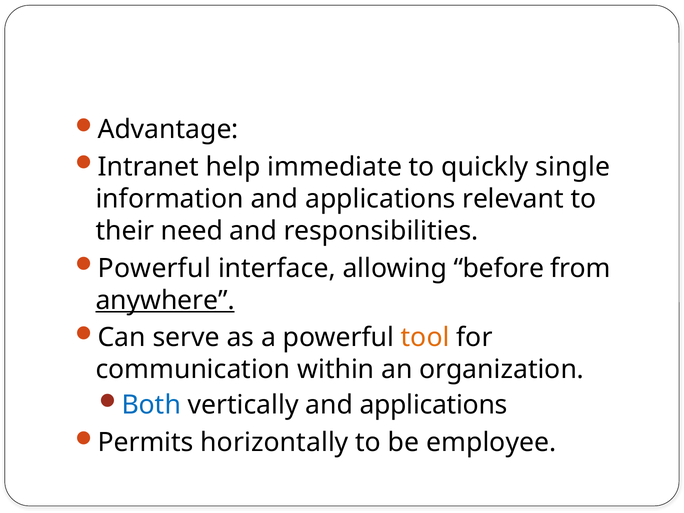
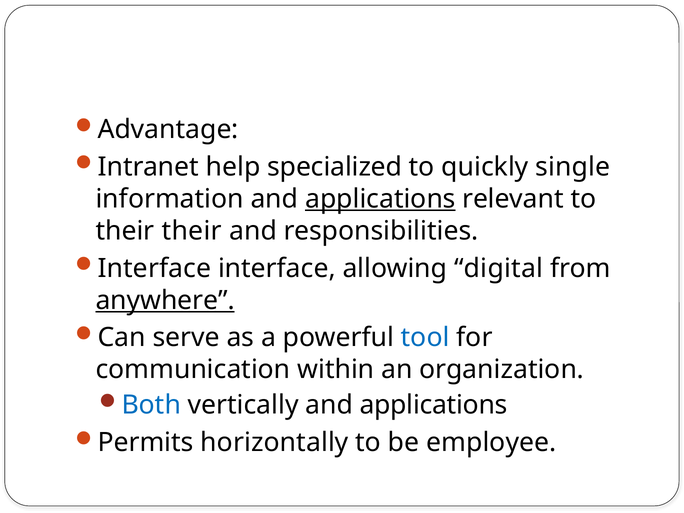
immediate: immediate -> specialized (335, 167)
applications underline: none -> present (380, 199)
their need: need -> their (192, 231)
Powerful: Powerful -> Interface (154, 268)
before: before -> digital (499, 268)
tool colour: orange -> blue (425, 338)
